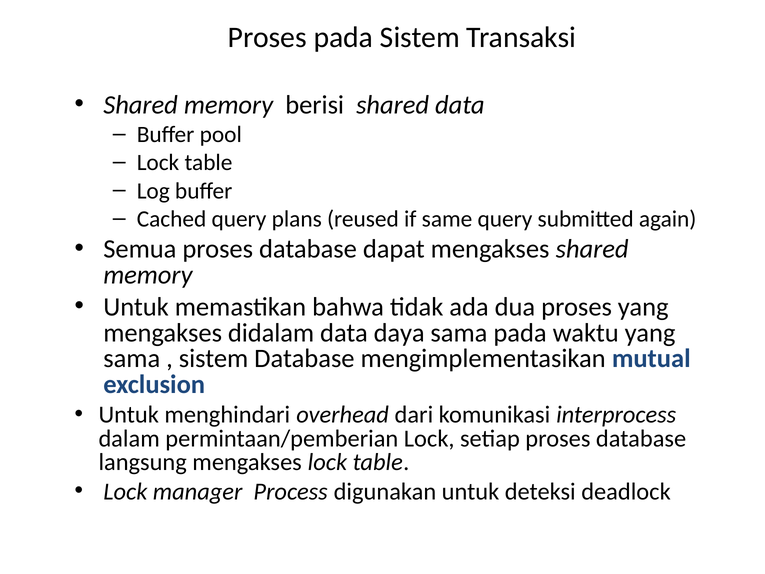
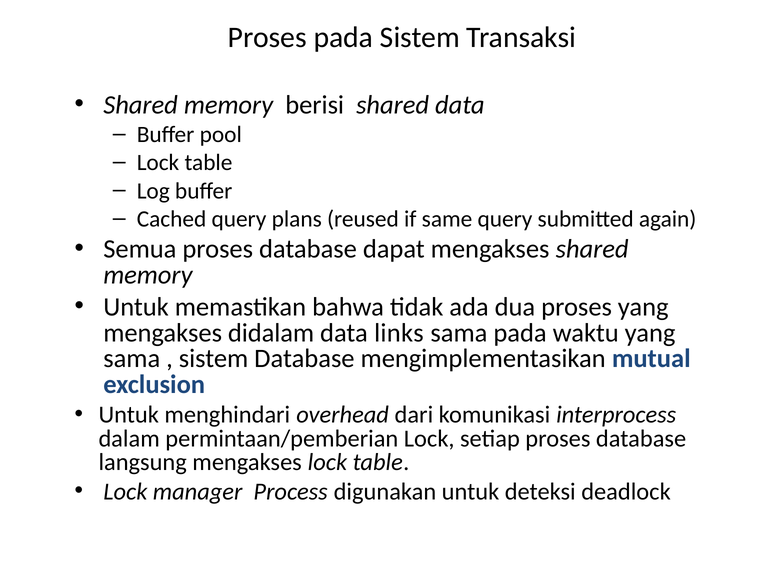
daya: daya -> links (399, 333)
